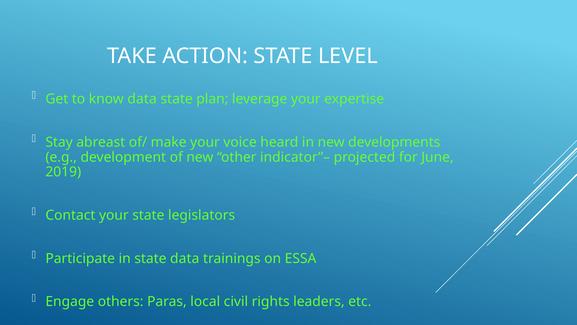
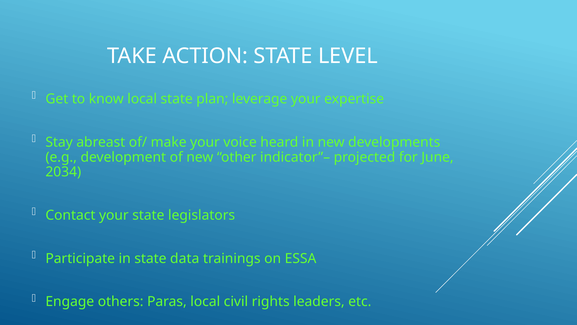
know data: data -> local (142, 99)
2019: 2019 -> 2034 (63, 172)
